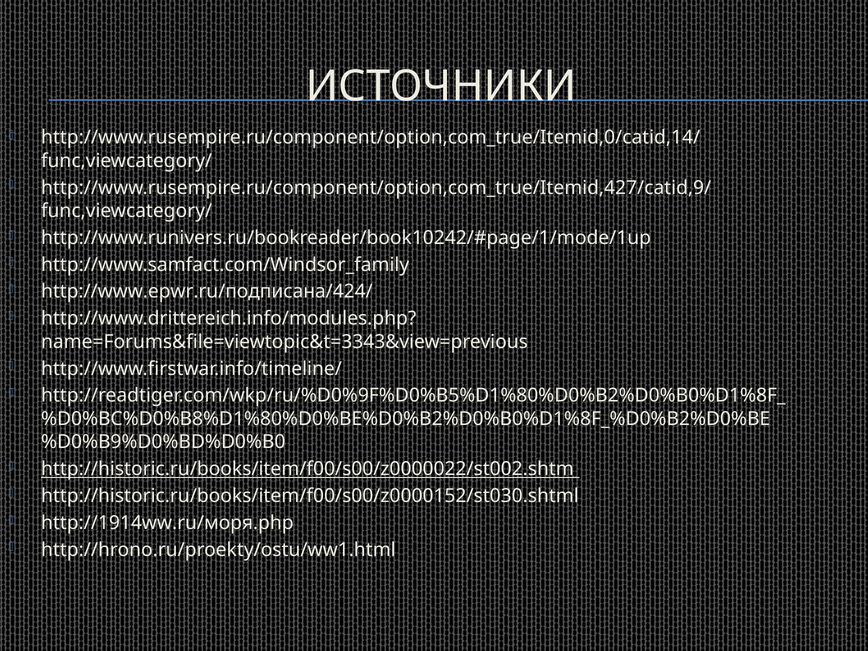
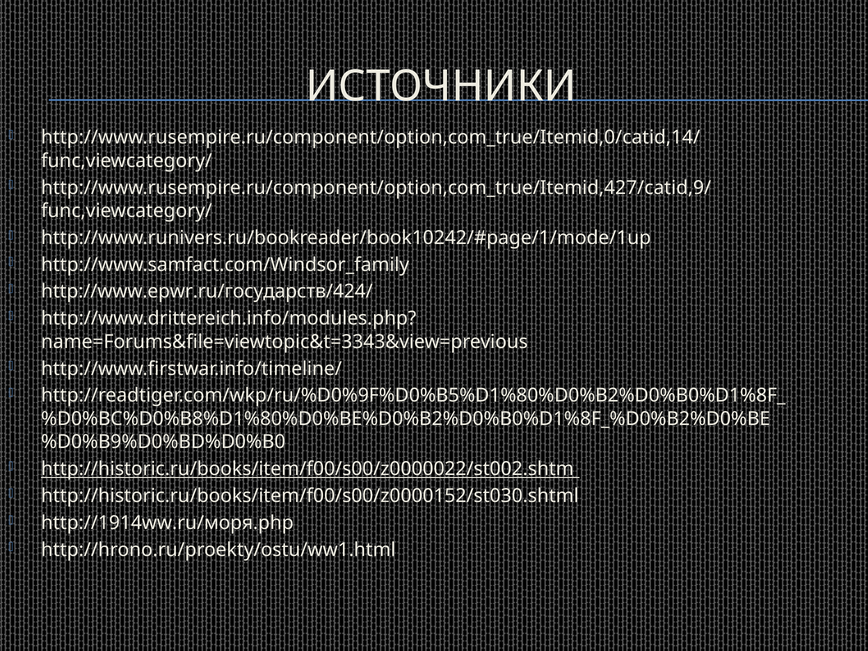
http://www.epwr.ru/подписана/424/: http://www.epwr.ru/подписана/424/ -> http://www.epwr.ru/государств/424/ (207, 292)
